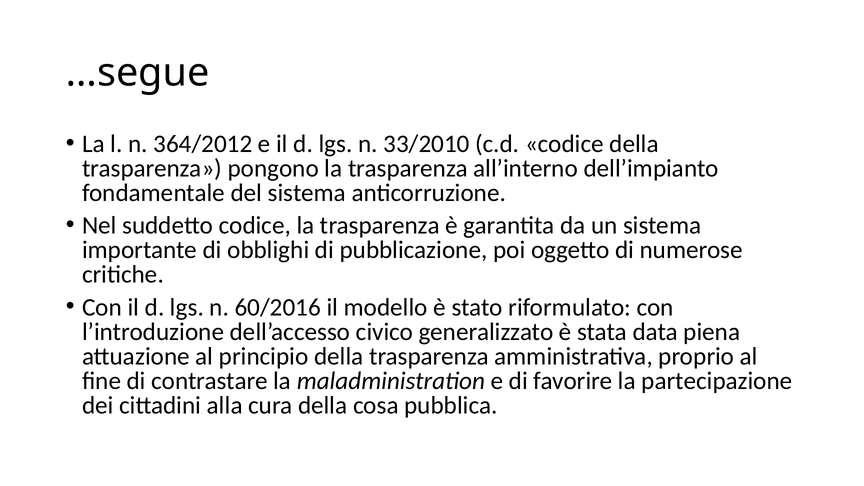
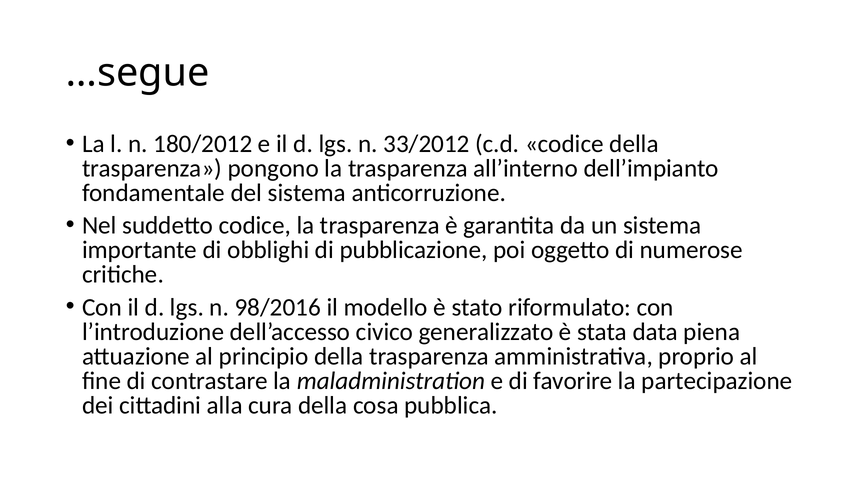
364/2012: 364/2012 -> 180/2012 (203, 144)
33/2010: 33/2010 -> 33/2012 (426, 144)
60/2016: 60/2016 -> 98/2016 (278, 307)
